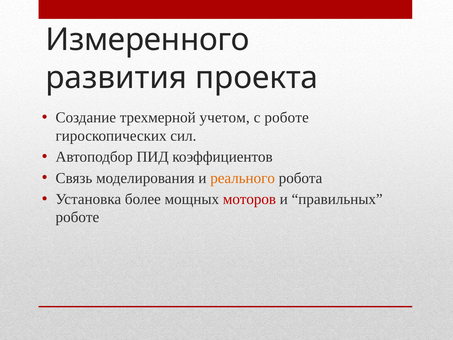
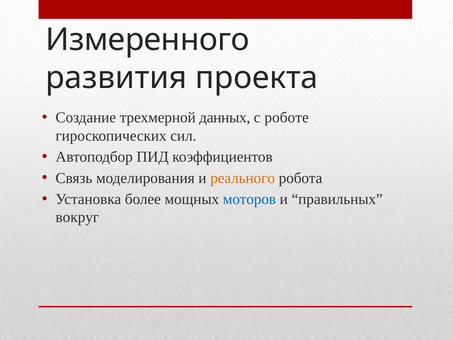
учетом: учетом -> данных (225, 118)
моторов colour: red -> blue (249, 199)
роботе: роботе -> вокруг (77, 217)
